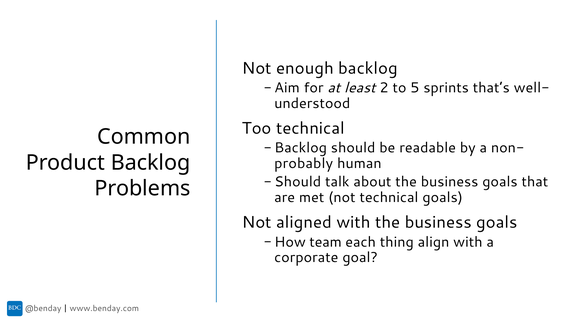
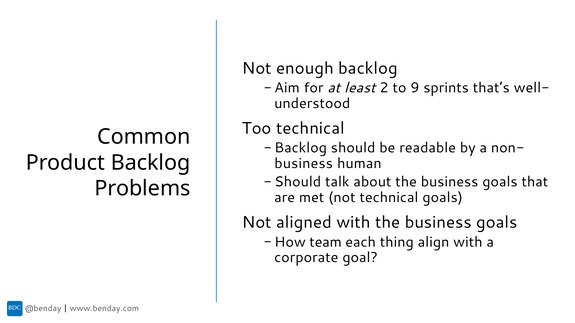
5: 5 -> 9 (415, 88)
probably: probably -> business (304, 164)
